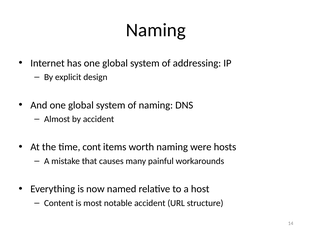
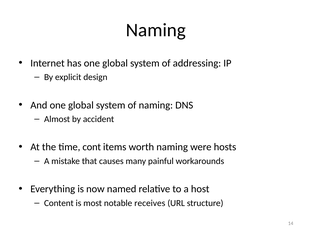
notable accident: accident -> receives (150, 203)
